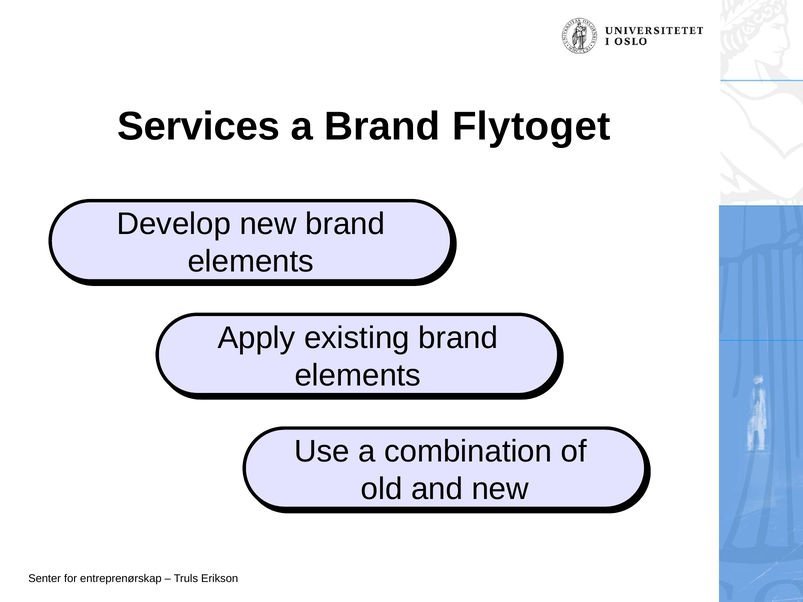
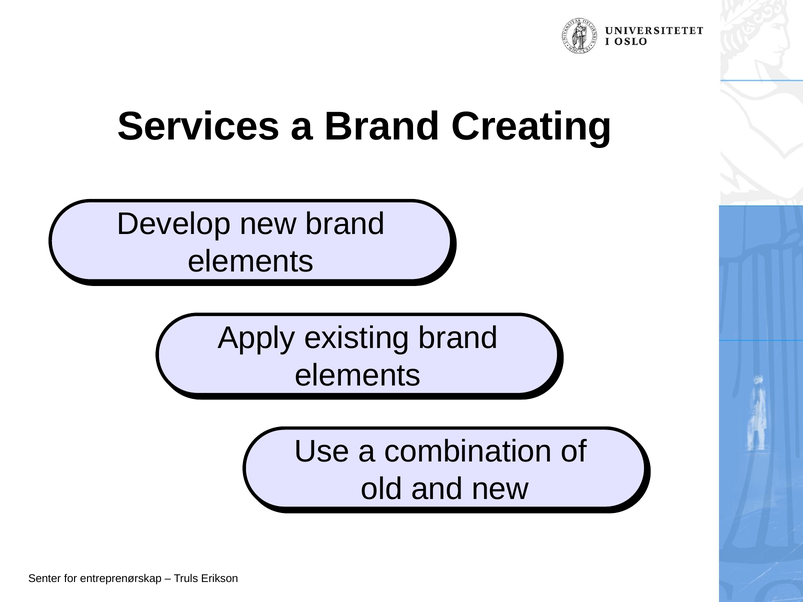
Flytoget: Flytoget -> Creating (532, 127)
